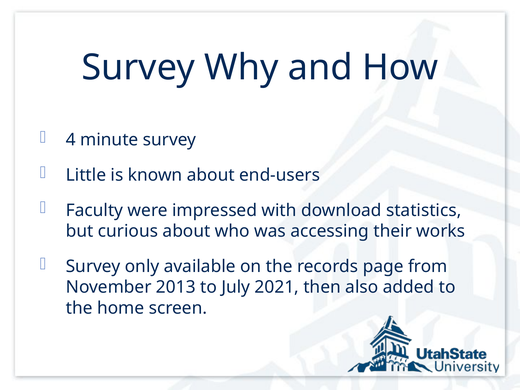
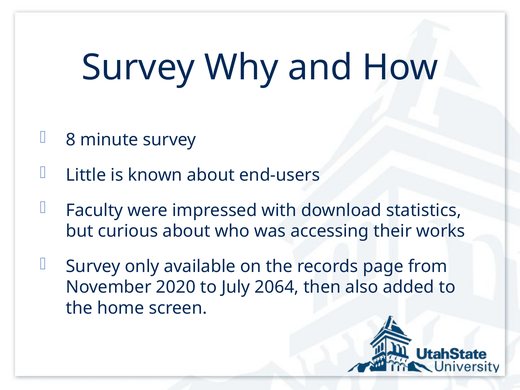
4: 4 -> 8 (71, 140)
2013: 2013 -> 2020 (176, 287)
2021: 2021 -> 2064 (277, 287)
